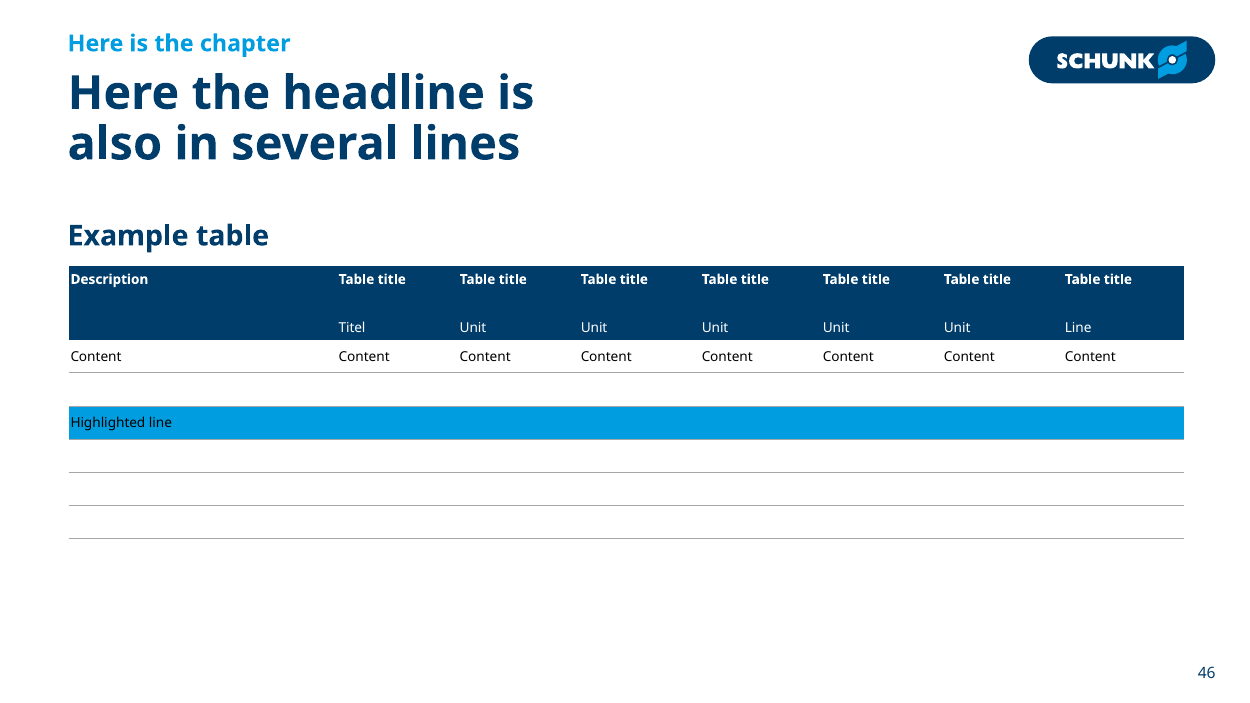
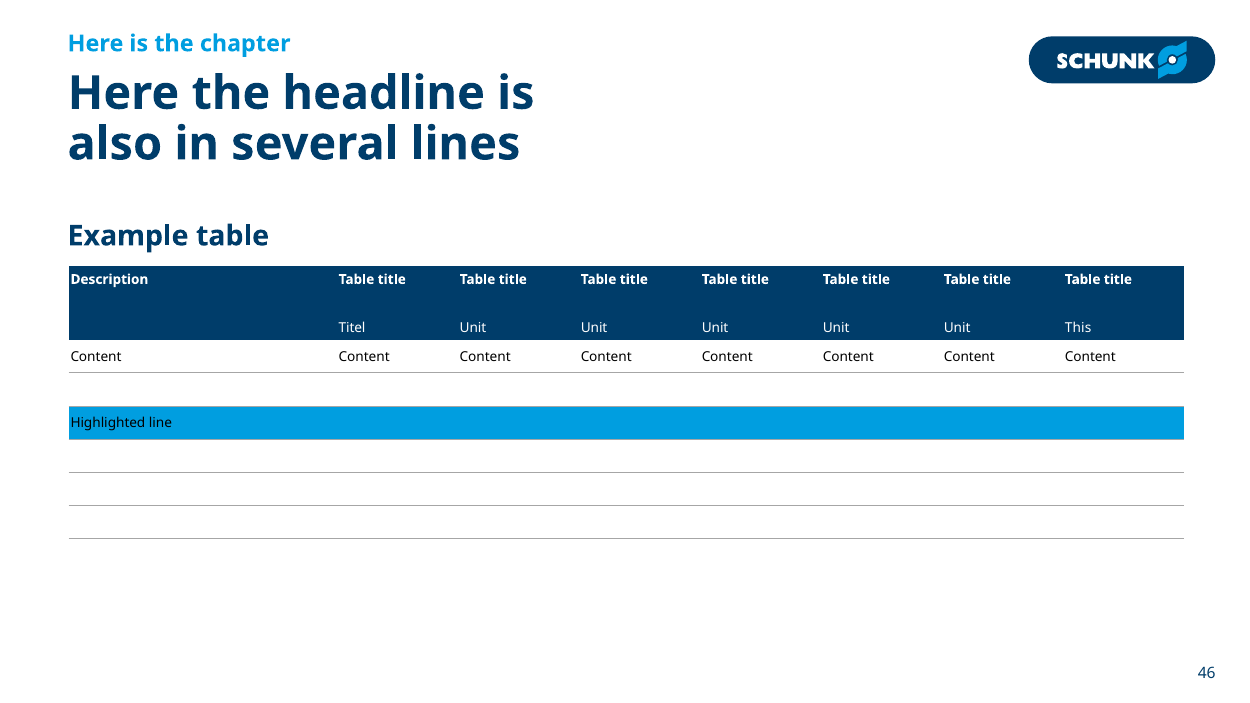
Unit Line: Line -> This (1078, 328)
